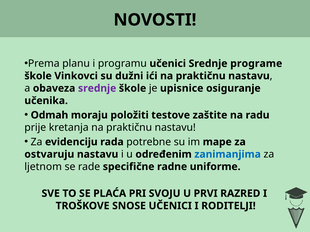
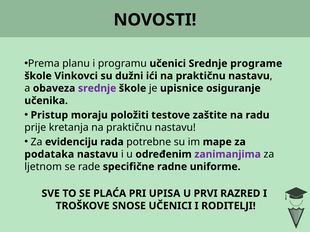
Odmah: Odmah -> Pristup (49, 115)
ostvaruju: ostvaruju -> podataka (49, 155)
zanimanjima colour: blue -> purple (228, 155)
SVOJU: SVOJU -> UPISA (165, 194)
